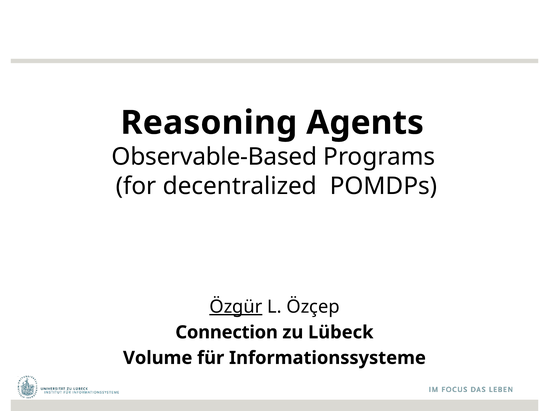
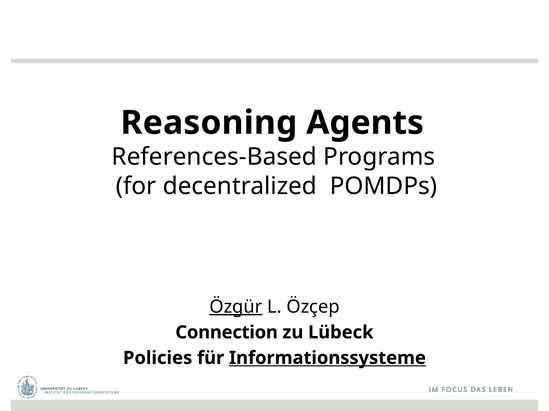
Observable-Based: Observable-Based -> References-Based (214, 157)
Volume: Volume -> Policies (158, 359)
Informationssysteme underline: none -> present (327, 359)
